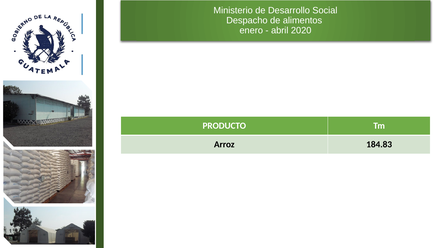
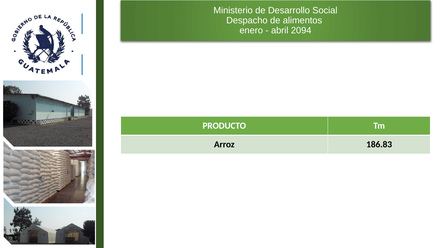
2020: 2020 -> 2094 (301, 30)
184.83: 184.83 -> 186.83 (379, 144)
